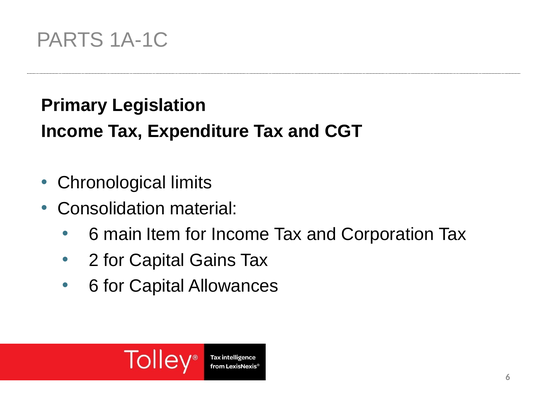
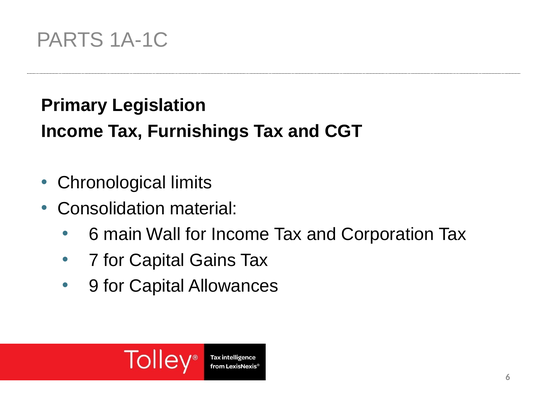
Expenditure: Expenditure -> Furnishings (198, 131)
Item: Item -> Wall (163, 234)
2: 2 -> 7 (94, 260)
6: 6 -> 9 (94, 286)
